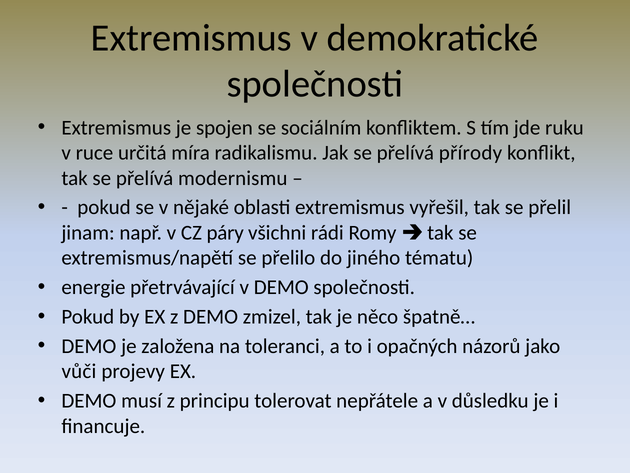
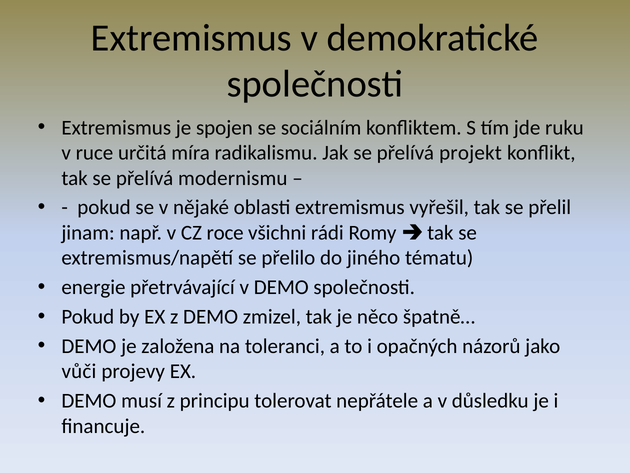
přírody: přírody -> projekt (470, 153)
páry: páry -> roce (225, 232)
